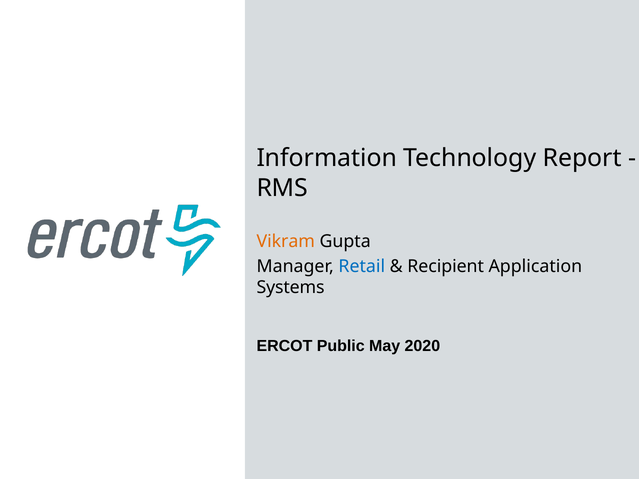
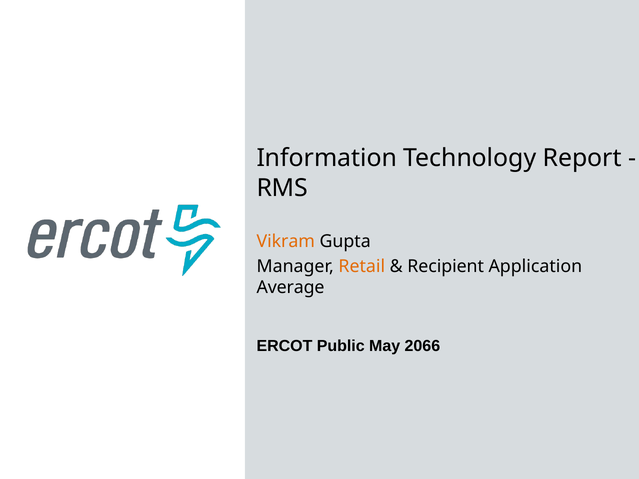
Retail colour: blue -> orange (362, 266)
Systems: Systems -> Average (291, 288)
2020: 2020 -> 2066 (422, 346)
